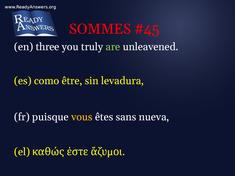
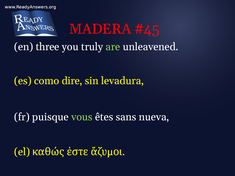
SOMMES: SOMMES -> MADERA (100, 29)
être: être -> dire (72, 81)
vous colour: yellow -> light green (82, 117)
